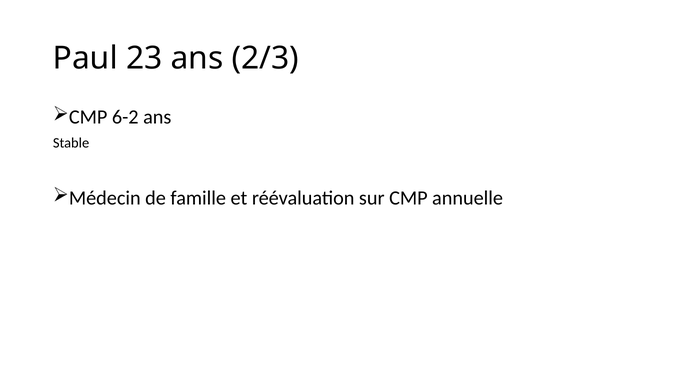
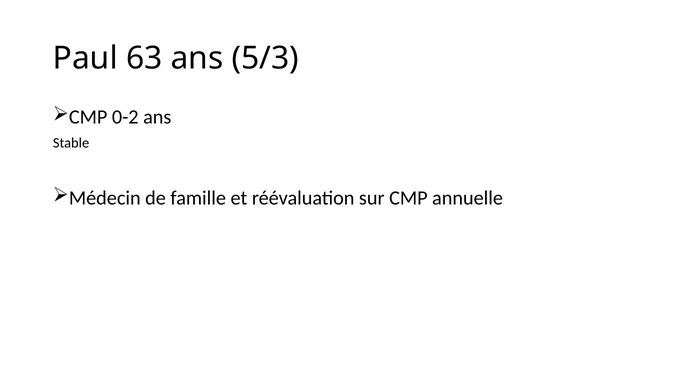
23: 23 -> 63 (144, 58)
2/3: 2/3 -> 5/3 (265, 58)
6-2: 6-2 -> 0-2 (125, 117)
